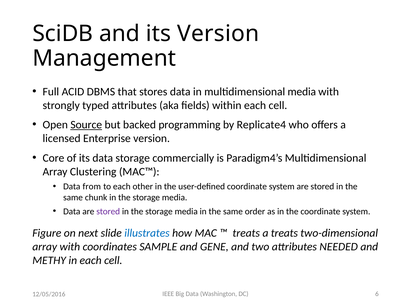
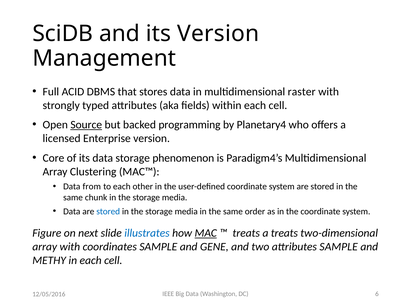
multidimensional media: media -> raster (302, 92)
Replicate4: Replicate4 -> Planetary4 (261, 125)
commercially: commercially -> phenomenon (183, 158)
stored colour: purple -> blue (108, 212)
MAC underline: none -> present (206, 233)
attributes NEEDED: NEEDED -> SAMPLE (339, 247)
